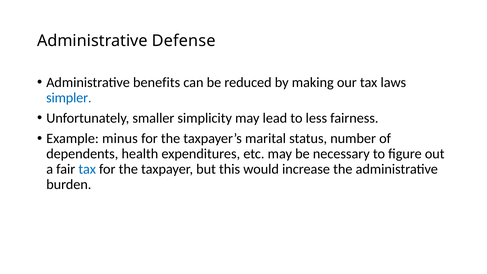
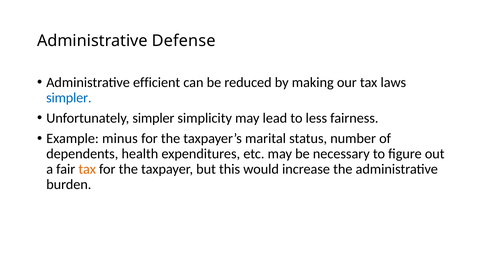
benefits: benefits -> efficient (157, 82)
Unfortunately smaller: smaller -> simpler (153, 118)
tax colour: blue -> orange (87, 169)
